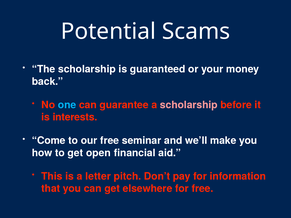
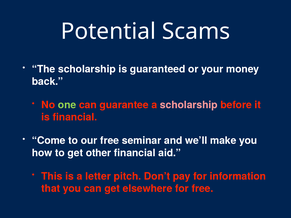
one colour: light blue -> light green (67, 105)
is interests: interests -> financial (75, 117)
open: open -> other (99, 153)
